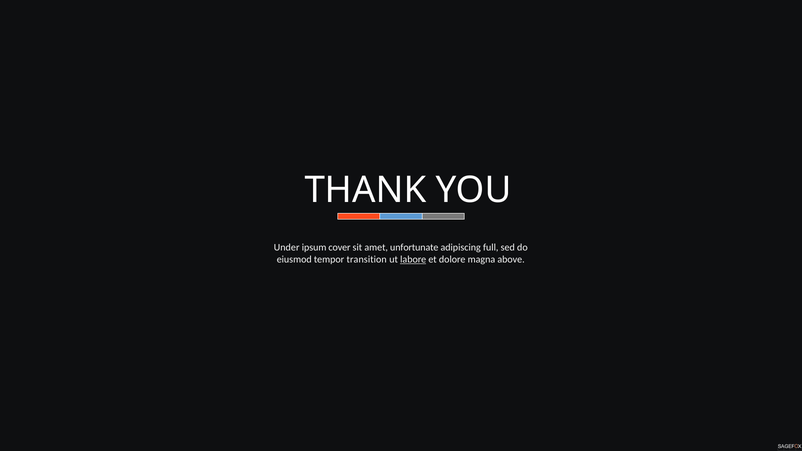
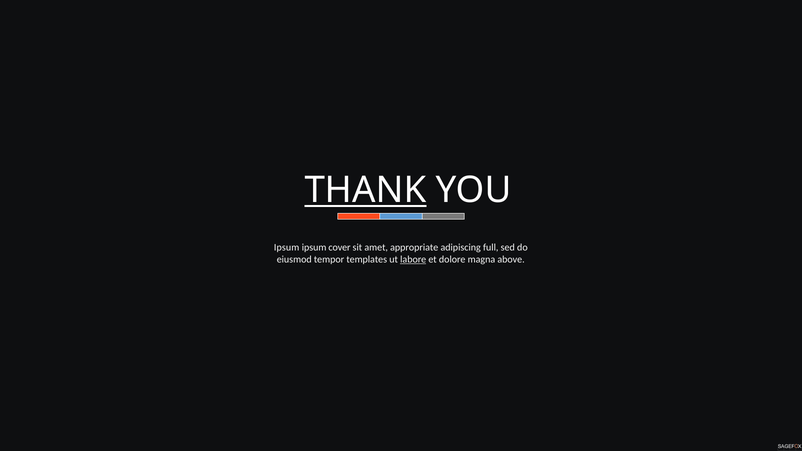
THANK underline: none -> present (365, 190)
Under: Under -> Ipsum (287, 248)
unfortunate: unfortunate -> appropriate (414, 248)
transition: transition -> templates (367, 260)
